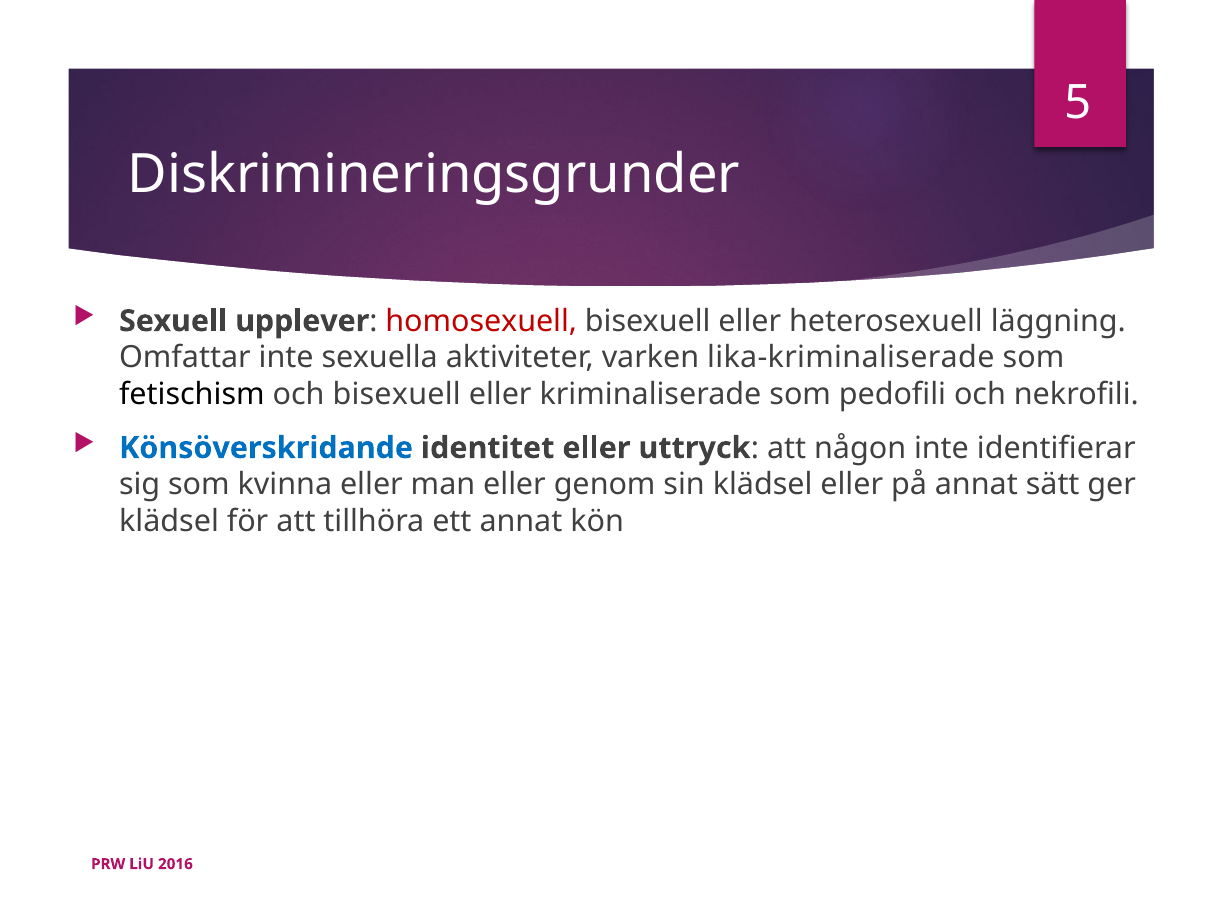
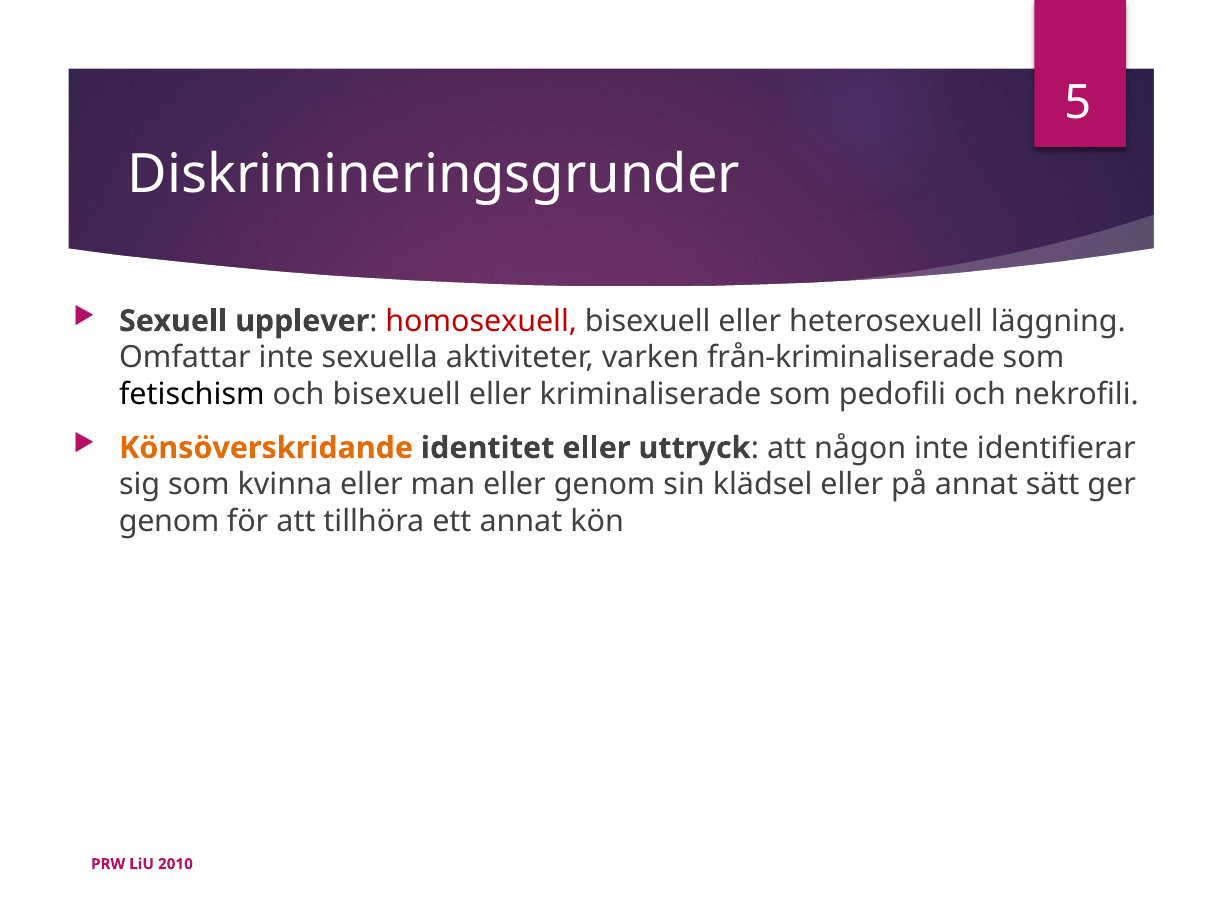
lika-kriminaliserade: lika-kriminaliserade -> från-kriminaliserade (851, 358)
Könsöverskridande colour: blue -> orange (266, 448)
klädsel: klädsel -> genom (169, 521)
2016: 2016 -> 2010 (175, 864)
